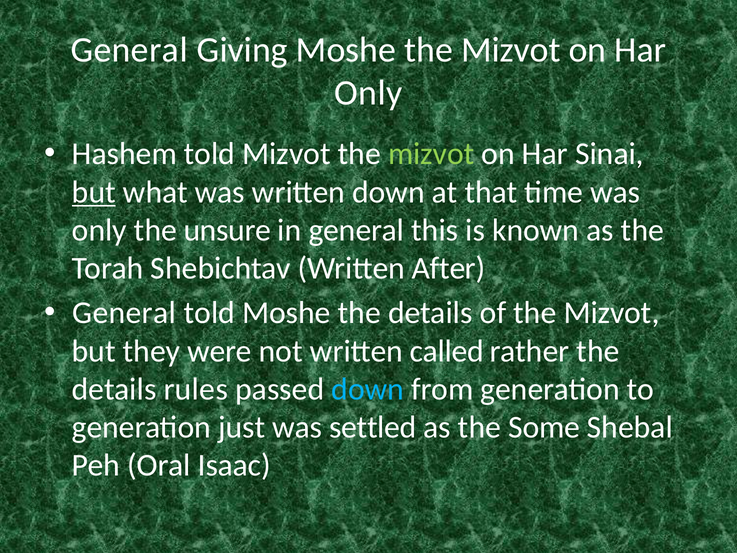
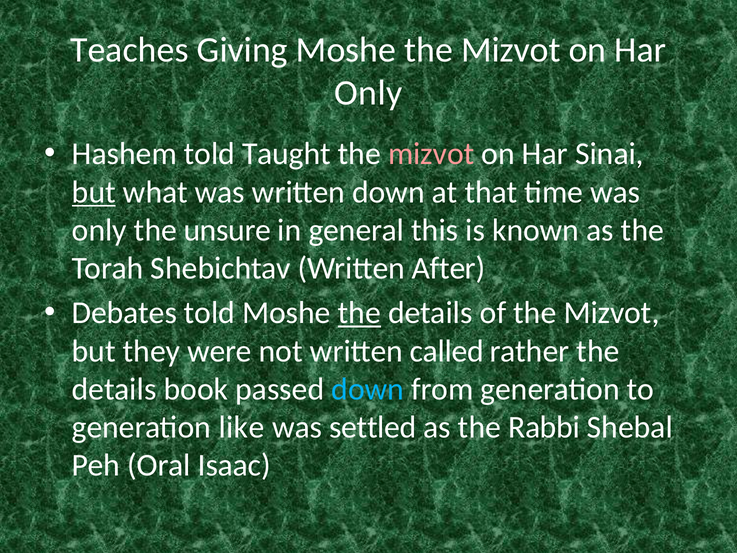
General: General -> Teaches (129, 50)
told Mizvot: Mizvot -> Taught (286, 154)
mizvot colour: light green -> pink (431, 154)
General: General -> Debates (124, 313)
the underline: none -> present (359, 313)
rules: rules -> book (196, 389)
just: just -> like (241, 427)
Some: Some -> Rabbi (544, 427)
